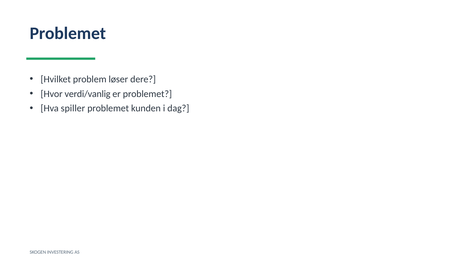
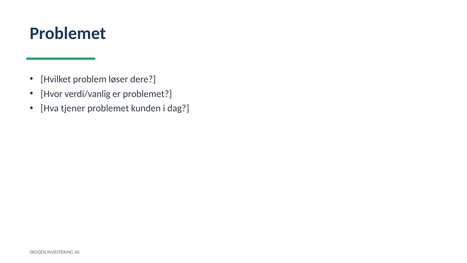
spiller: spiller -> tjener (73, 108)
